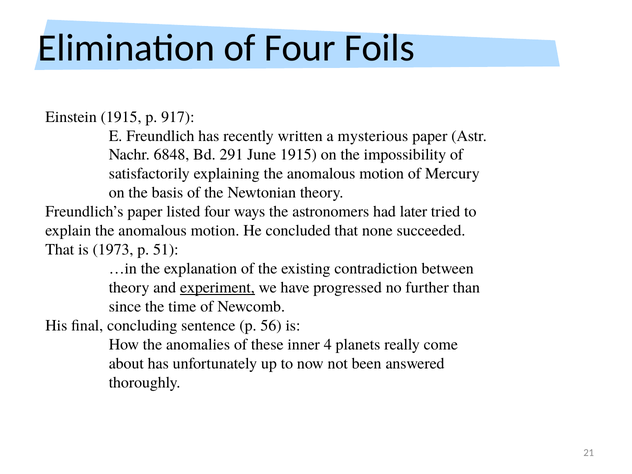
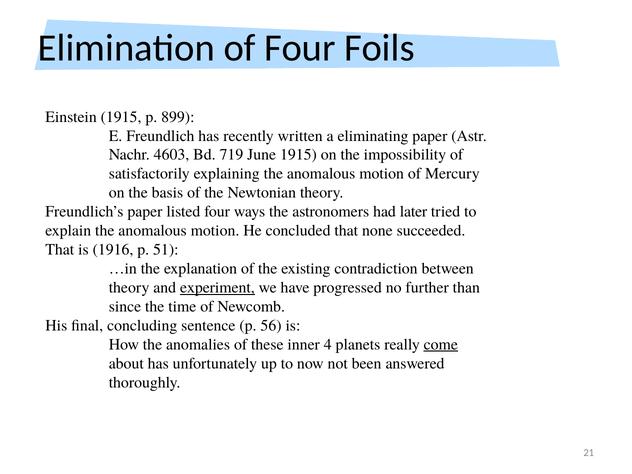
917: 917 -> 899 (178, 117)
mysterious: mysterious -> eliminating (373, 136)
6848: 6848 -> 4603 (171, 155)
291: 291 -> 719 (231, 155)
1973: 1973 -> 1916 (113, 250)
come underline: none -> present (441, 344)
